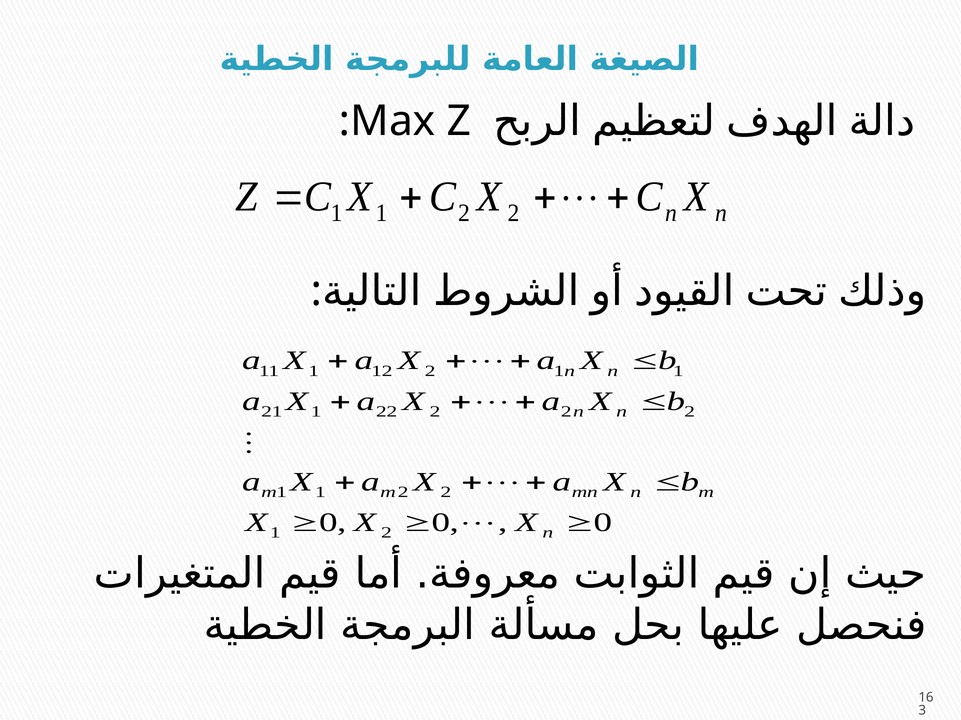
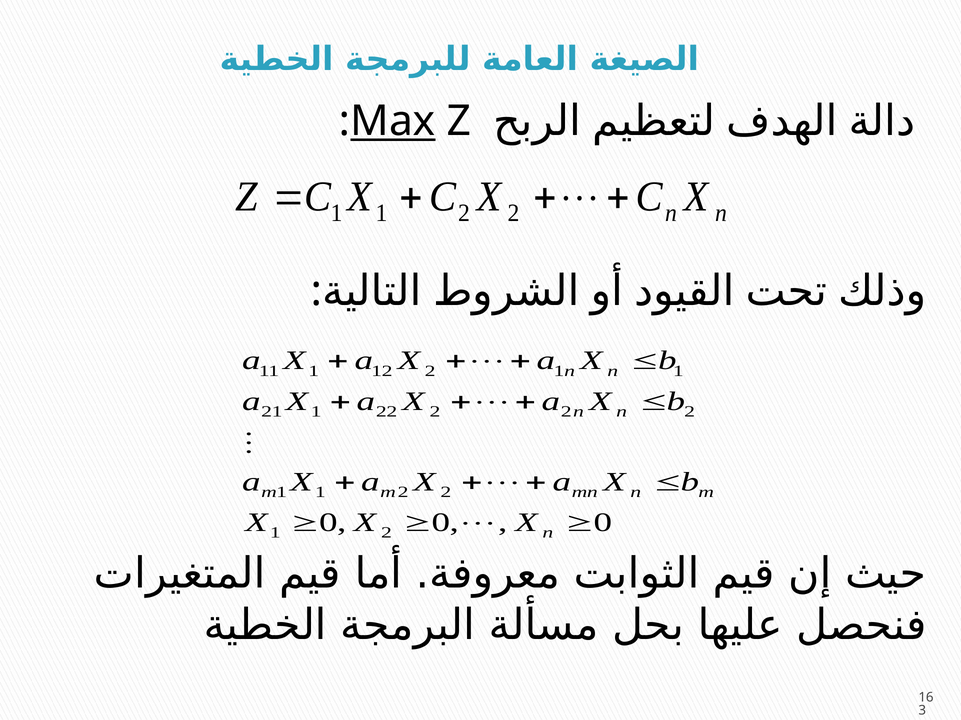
Max underline: none -> present (393, 122)
